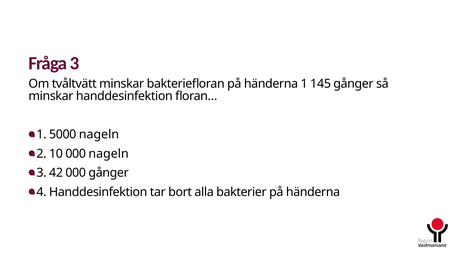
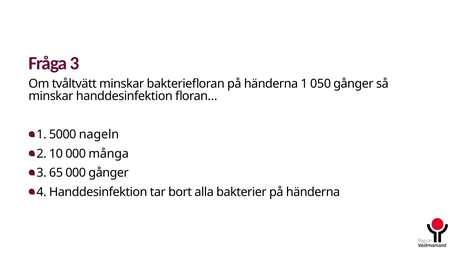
145: 145 -> 050 (321, 84)
000 nageln: nageln -> många (109, 154)
42: 42 -> 65 (56, 173)
